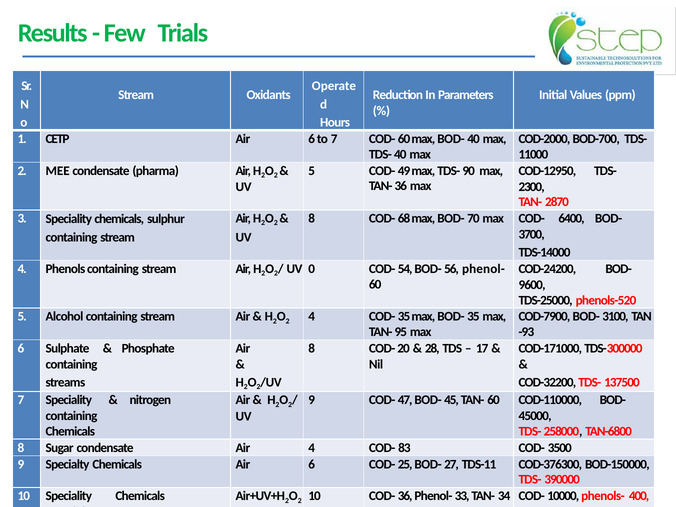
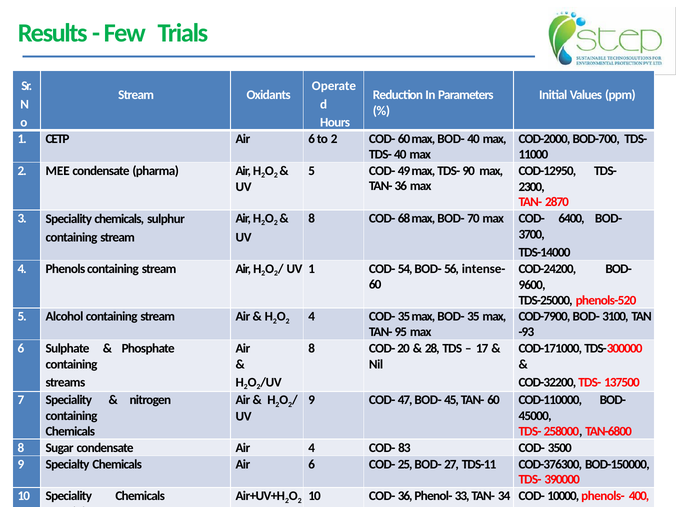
to 7: 7 -> 2 (334, 139)
UV 0: 0 -> 1 (312, 269)
56 phenol-: phenol- -> intense- (484, 269)
